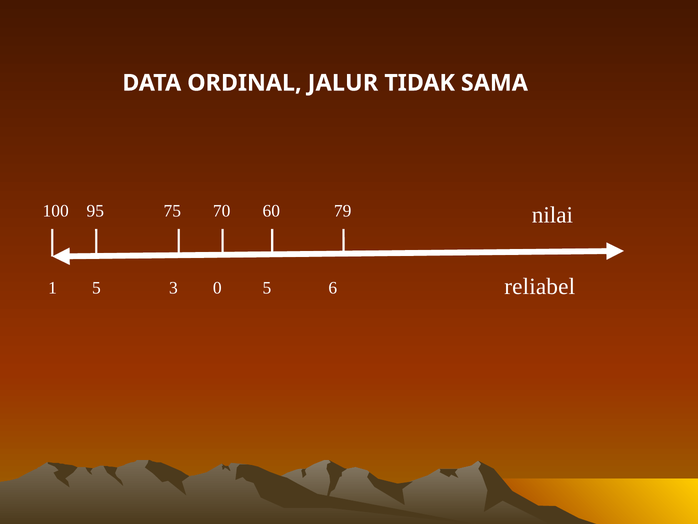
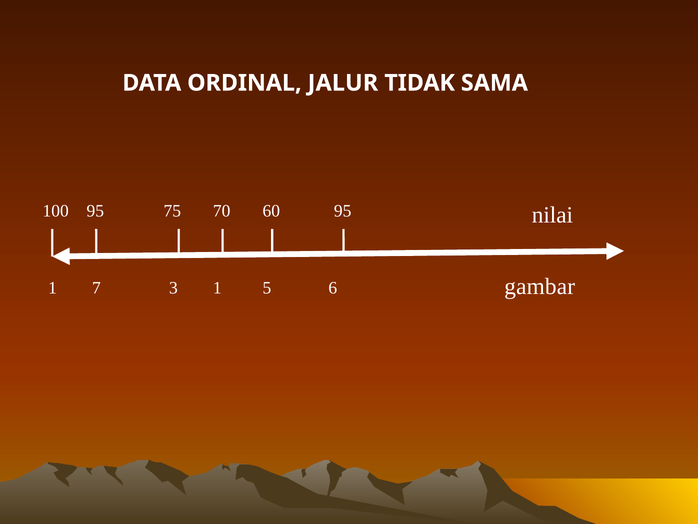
60 79: 79 -> 95 (343, 211)
reliabel: reliabel -> gambar (540, 286)
1 5: 5 -> 7 (96, 288)
3 0: 0 -> 1 (217, 288)
